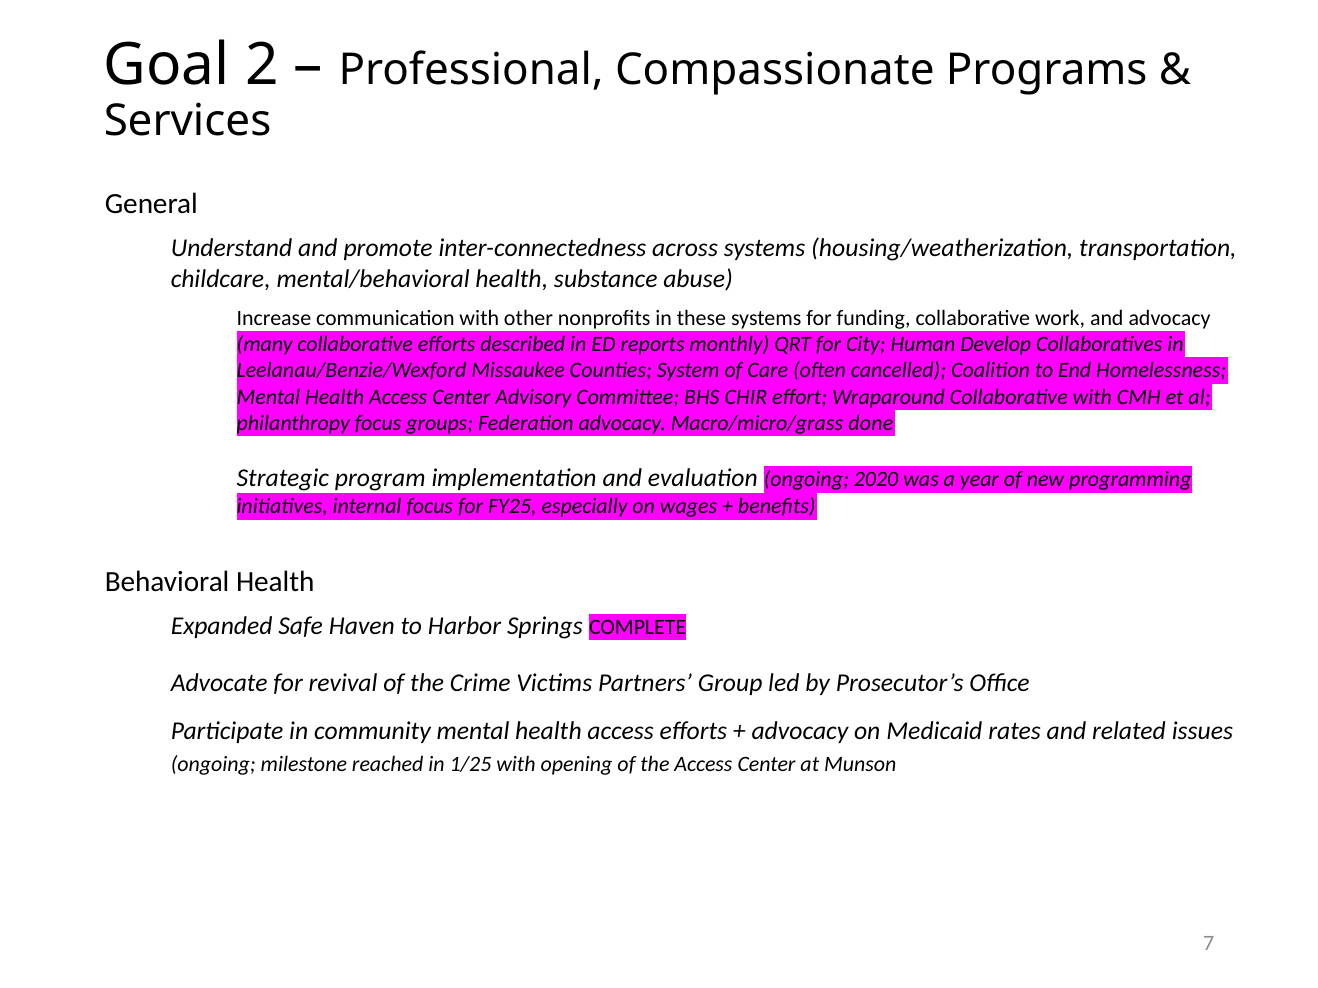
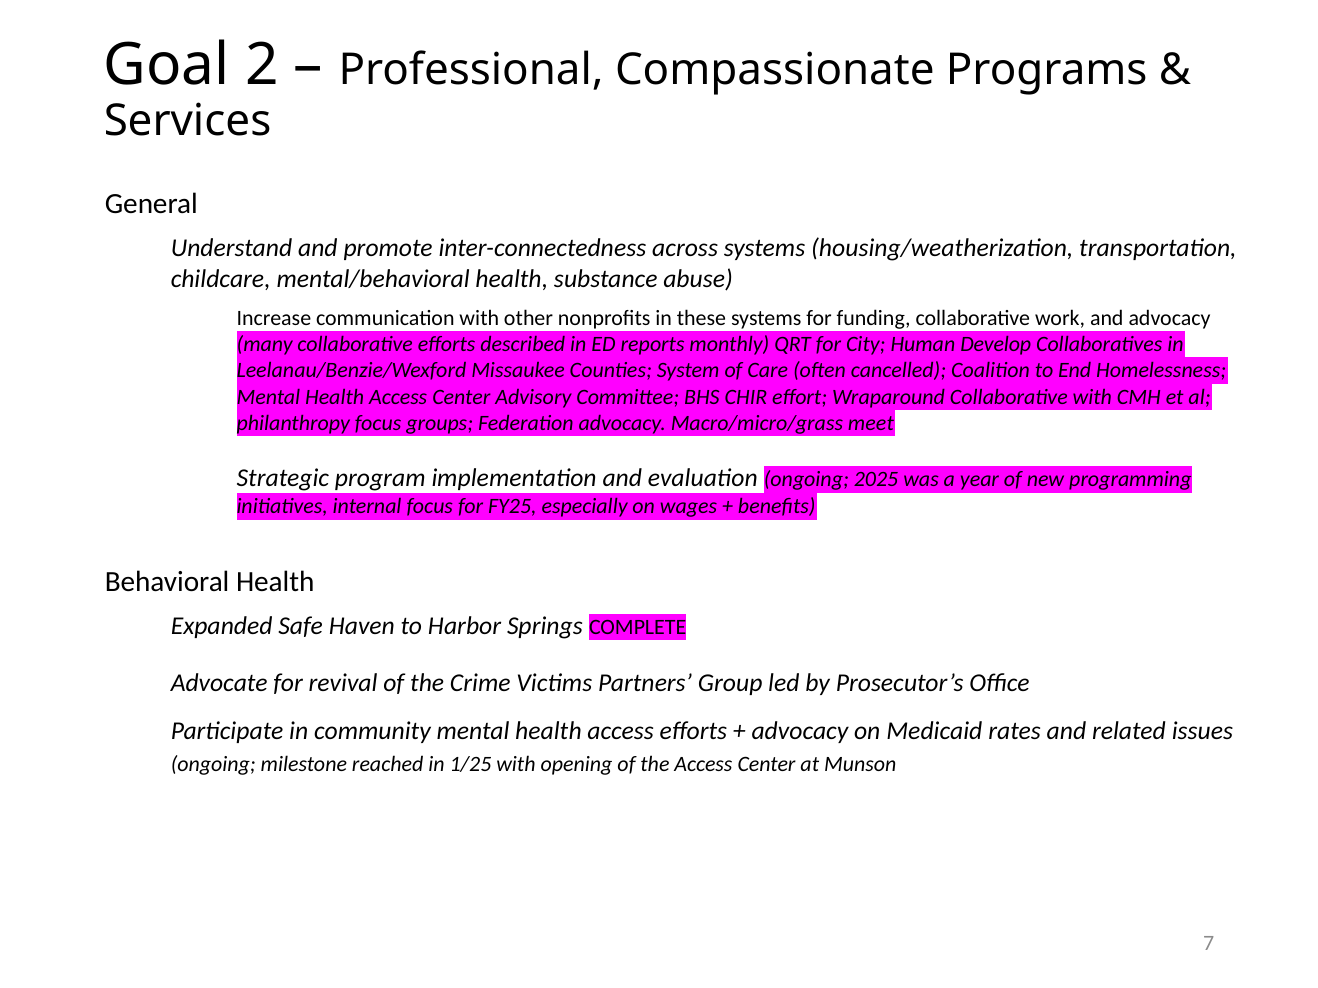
done: done -> meet (871, 423)
2020: 2020 -> 2025 (876, 480)
